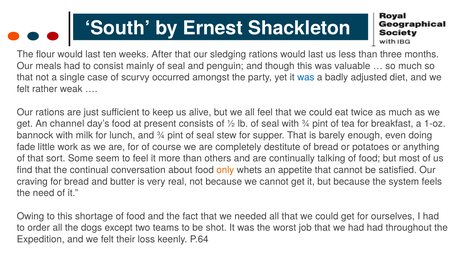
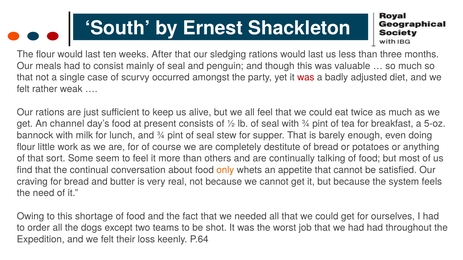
was colour: blue -> red (306, 78)
1-oz: 1-oz -> 5-oz (435, 124)
fade: fade -> flour (26, 147)
